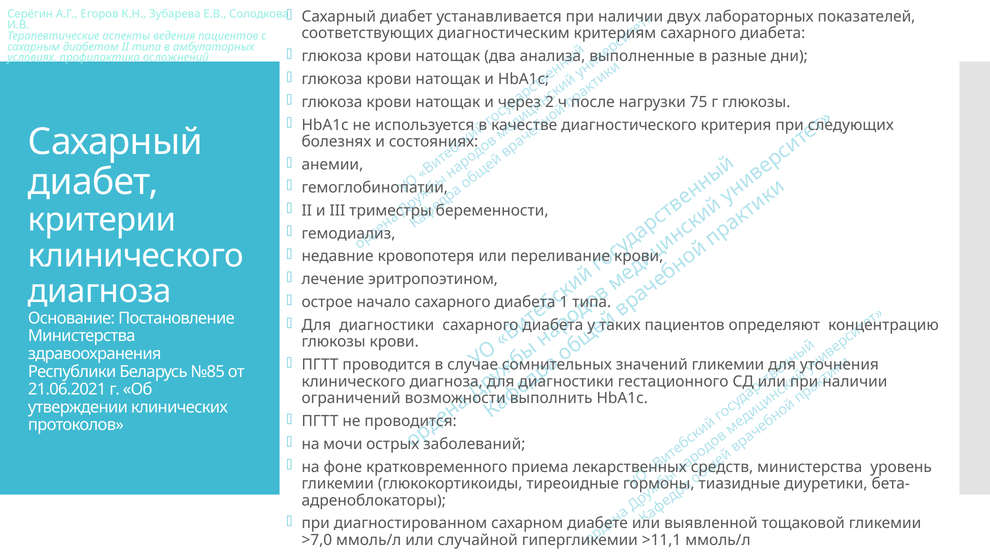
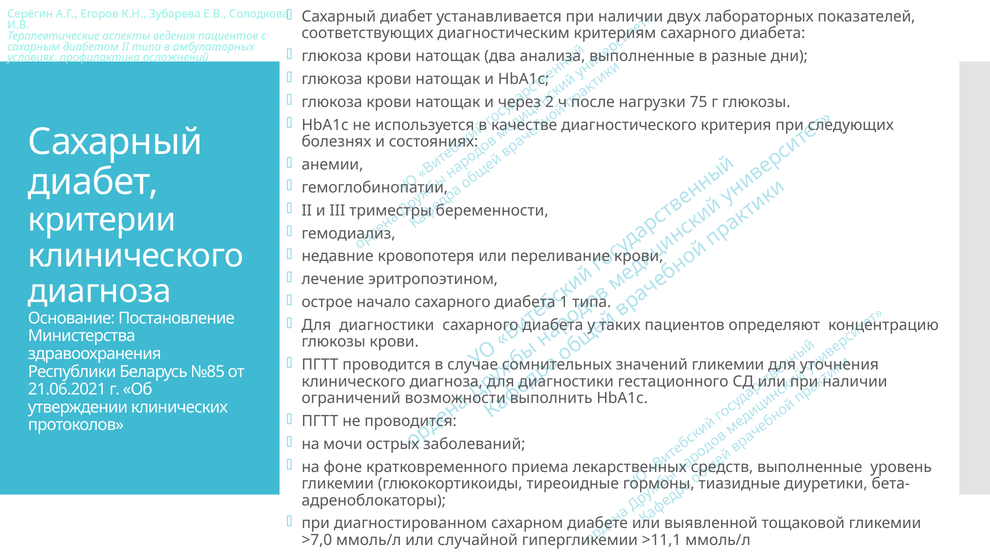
министерства: министерства -> выполненные (810, 467)
